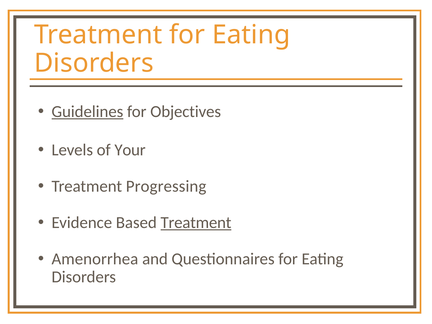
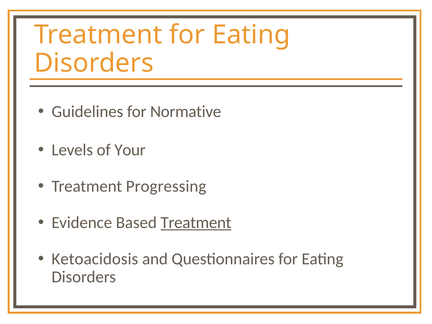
Guidelines underline: present -> none (87, 112)
Objectives: Objectives -> Normative (186, 112)
Amenorrhea: Amenorrhea -> Ketoacidosis (95, 259)
